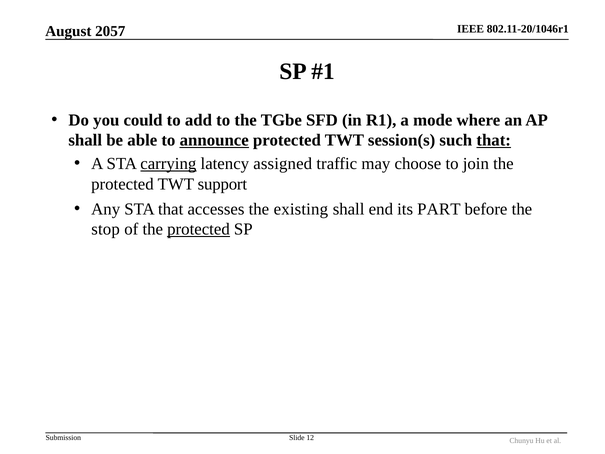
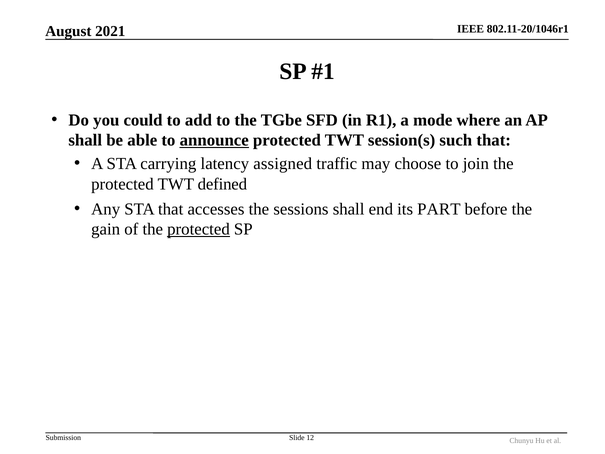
2057: 2057 -> 2021 (110, 31)
that underline: present -> none (494, 140)
carrying underline: present -> none (168, 164)
support: support -> defined (222, 184)
existing: existing -> sessions (301, 209)
stop: stop -> gain (106, 229)
